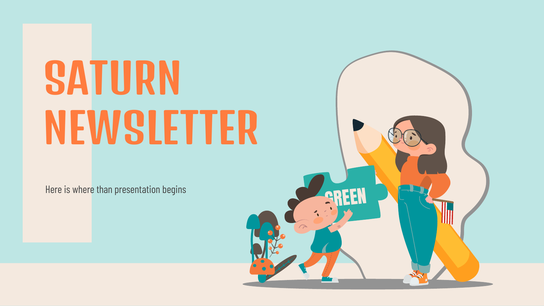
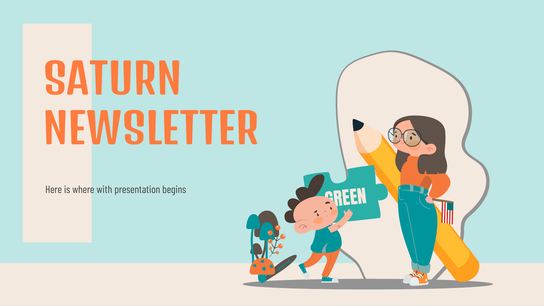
than: than -> with (104, 190)
